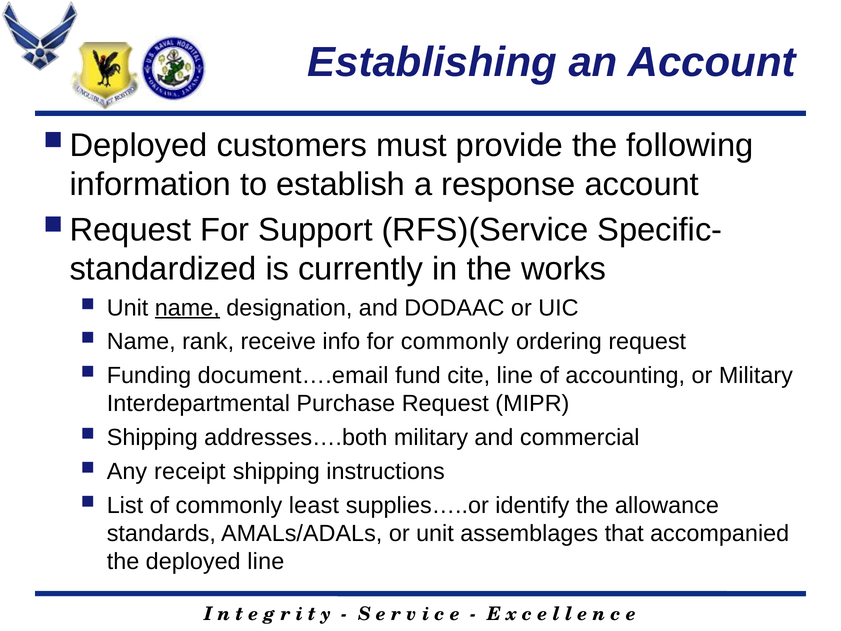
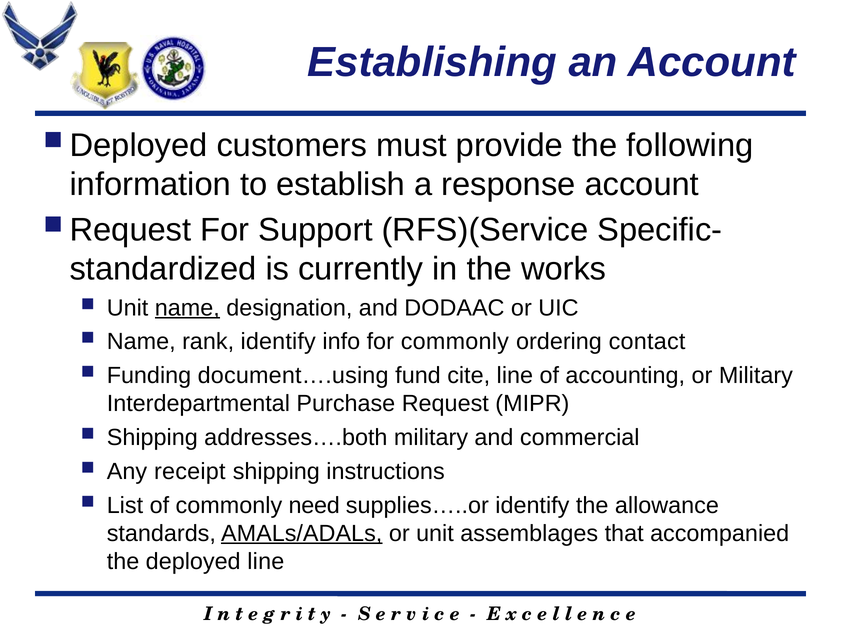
rank receive: receive -> identify (278, 342)
ordering request: request -> contact (647, 342)
document….email: document….email -> document….using (293, 375)
least: least -> need (314, 505)
AMALs/ADALs underline: none -> present (302, 533)
